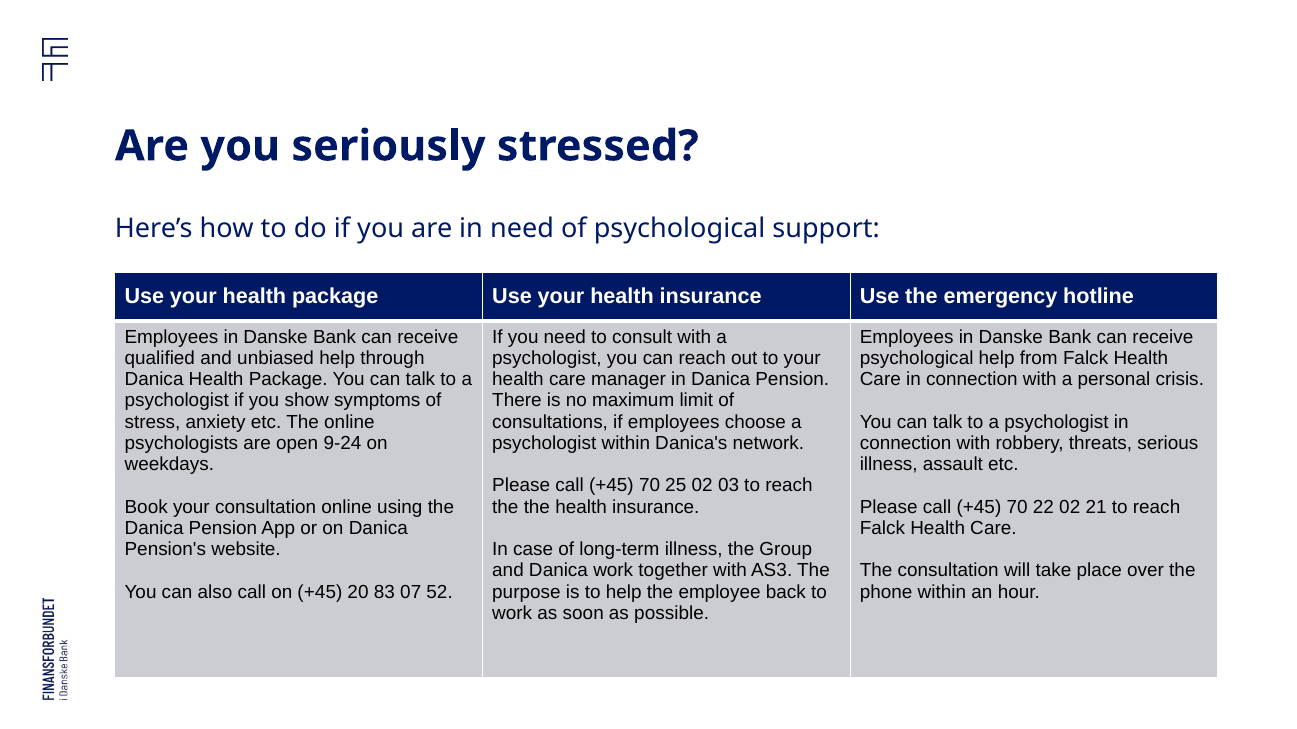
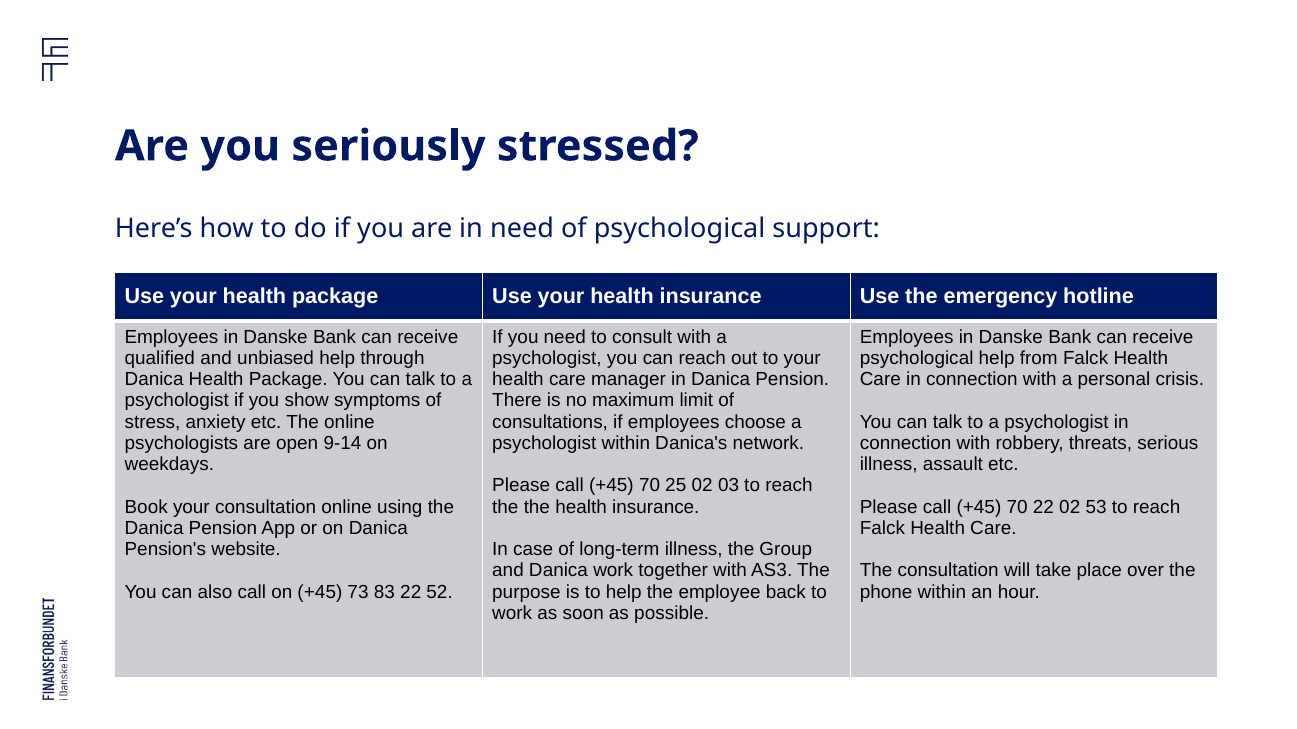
9-24: 9-24 -> 9-14 (342, 444)
21: 21 -> 53 (1096, 507)
20: 20 -> 73 (358, 592)
83 07: 07 -> 22 (411, 592)
